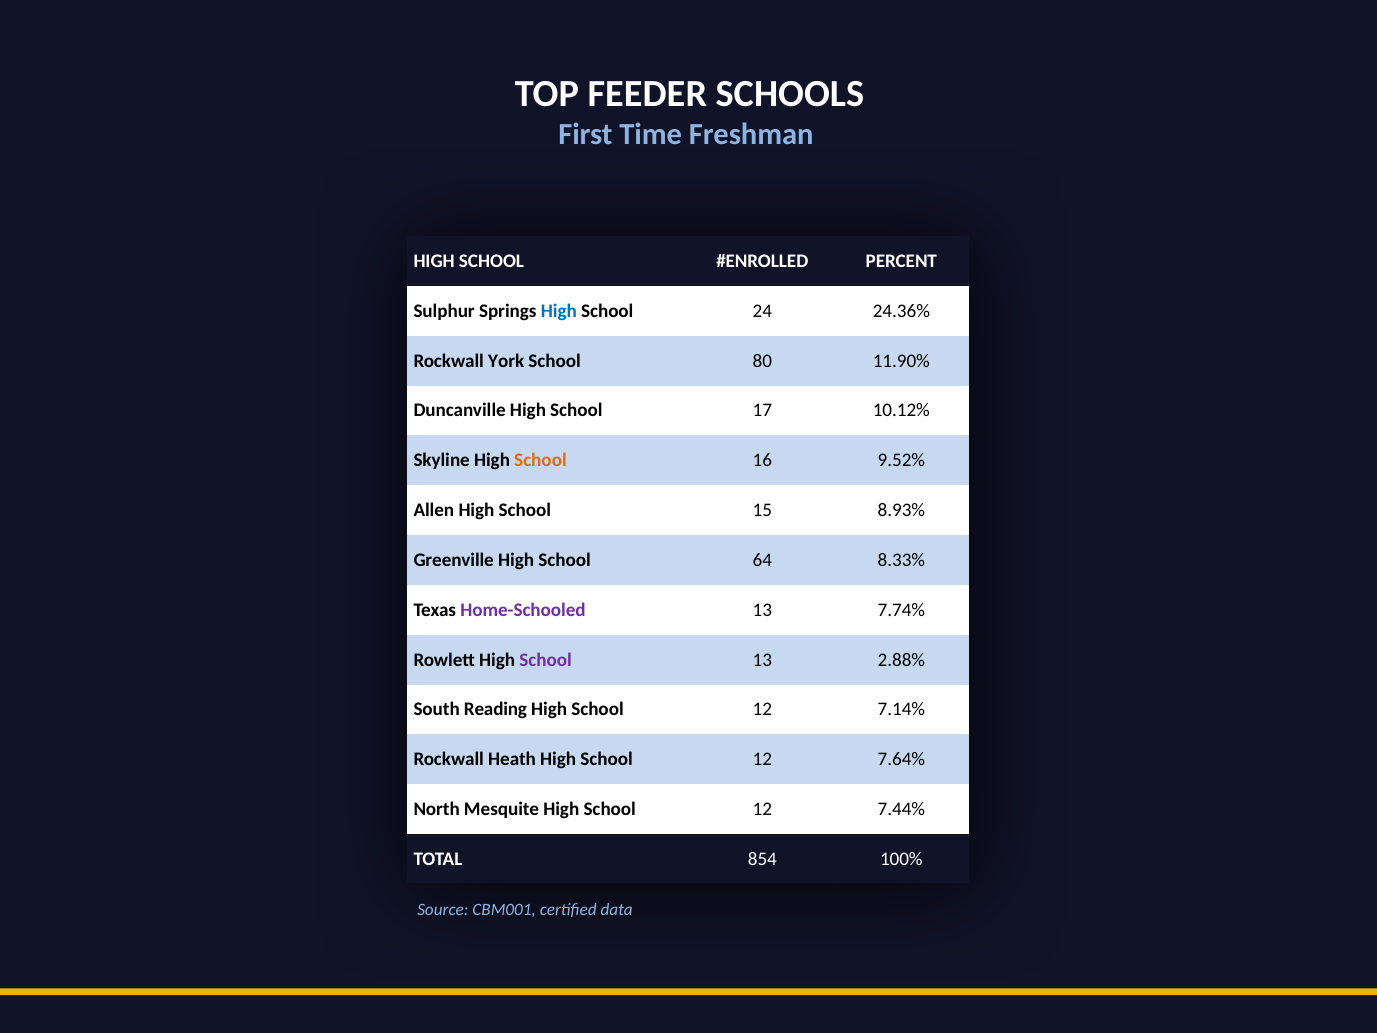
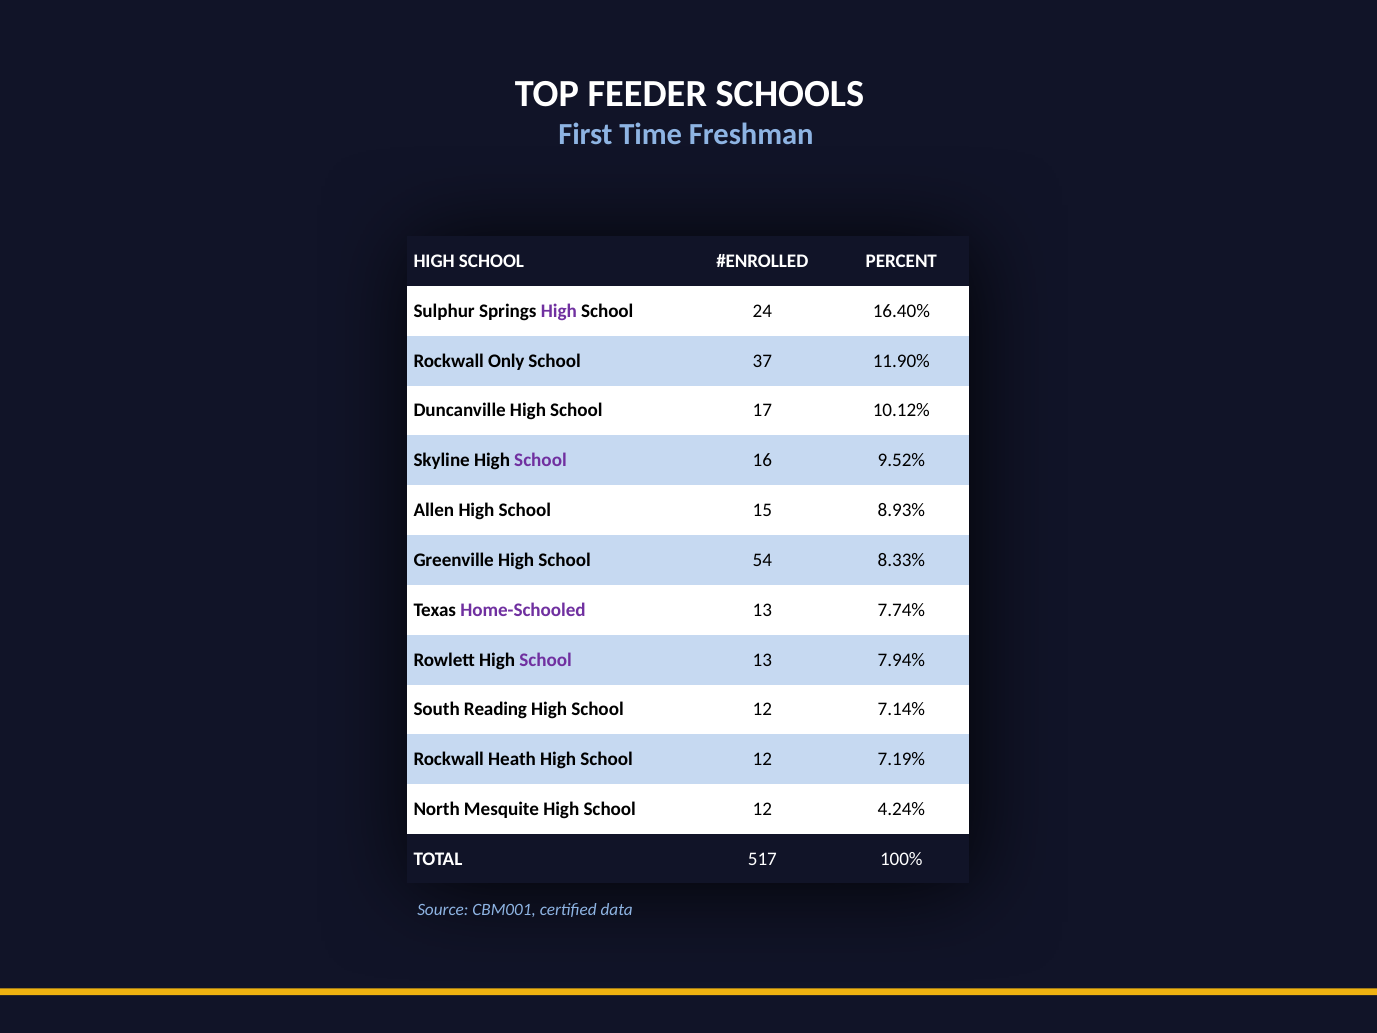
High colour: blue -> purple (559, 311)
24.36%: 24.36% -> 16.40% (901, 311)
York: York -> Only (506, 361)
80: 80 -> 37 (762, 361)
School colour: orange -> purple (540, 460)
64: 64 -> 54 (762, 560)
2.88%: 2.88% -> 7.94% (901, 660)
7.64%: 7.64% -> 7.19% (901, 759)
7.44%: 7.44% -> 4.24% (901, 809)
854: 854 -> 517 (762, 858)
